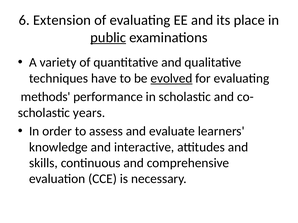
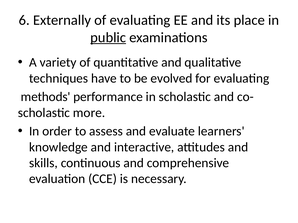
Extension: Extension -> Externally (62, 20)
evolved underline: present -> none (171, 78)
years: years -> more (89, 113)
